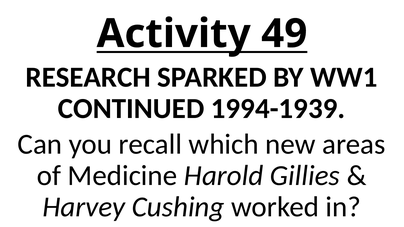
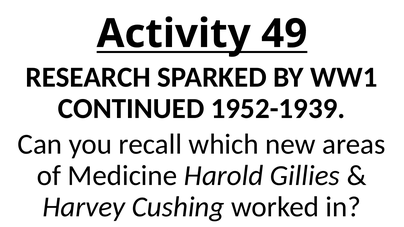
1994-1939: 1994-1939 -> 1952-1939 (278, 109)
